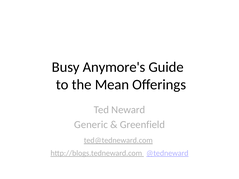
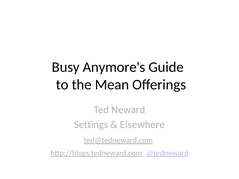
Generic: Generic -> Settings (91, 125)
Greenfield: Greenfield -> Elsewhere (142, 125)
